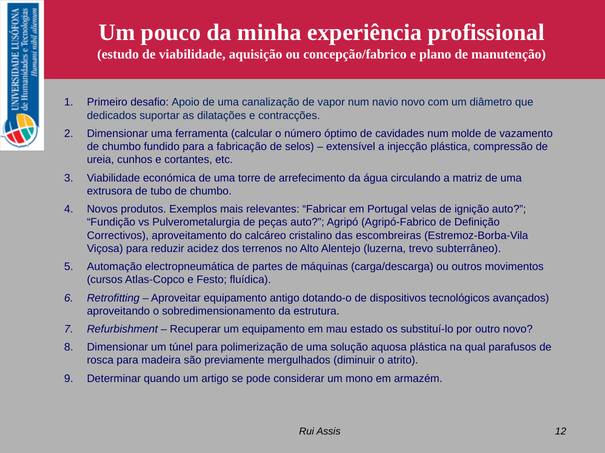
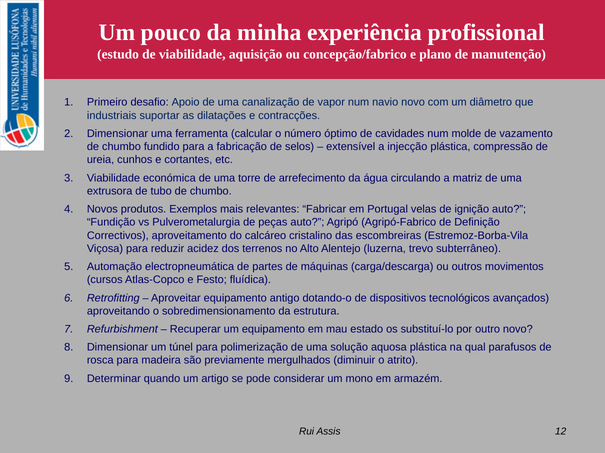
dedicados: dedicados -> industriais (112, 116)
